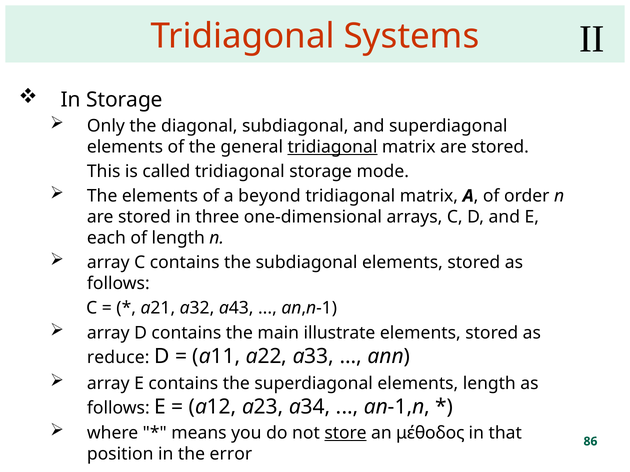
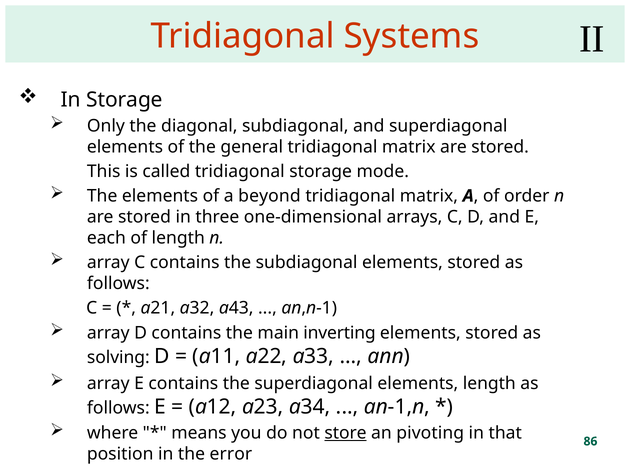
tridiagonal underline: present -> none (333, 147)
illustrate: illustrate -> inverting (340, 333)
reduce: reduce -> solving (118, 358)
μέθοδος: μέθοδος -> pivoting (430, 433)
